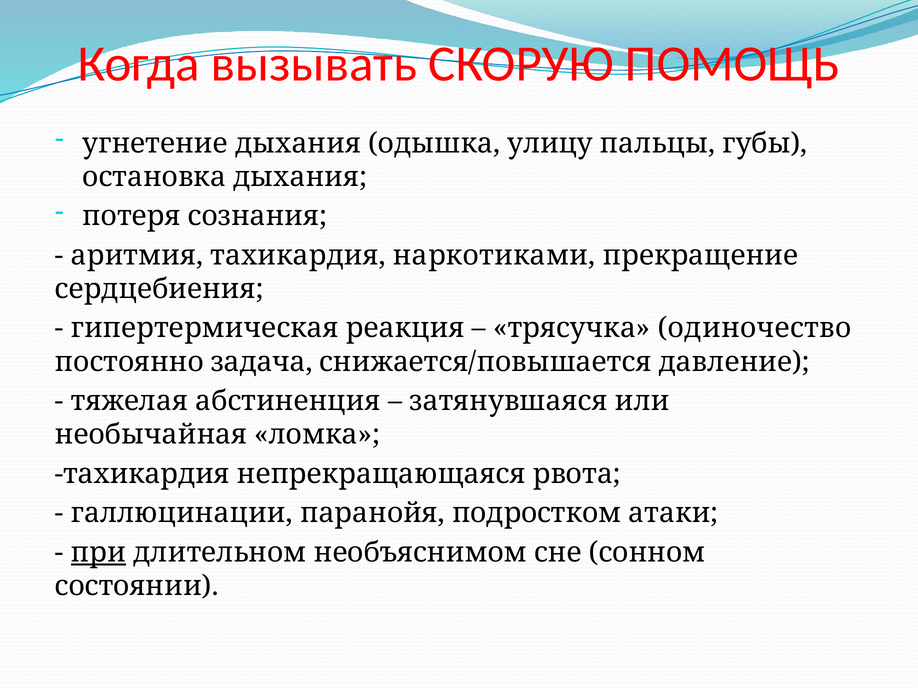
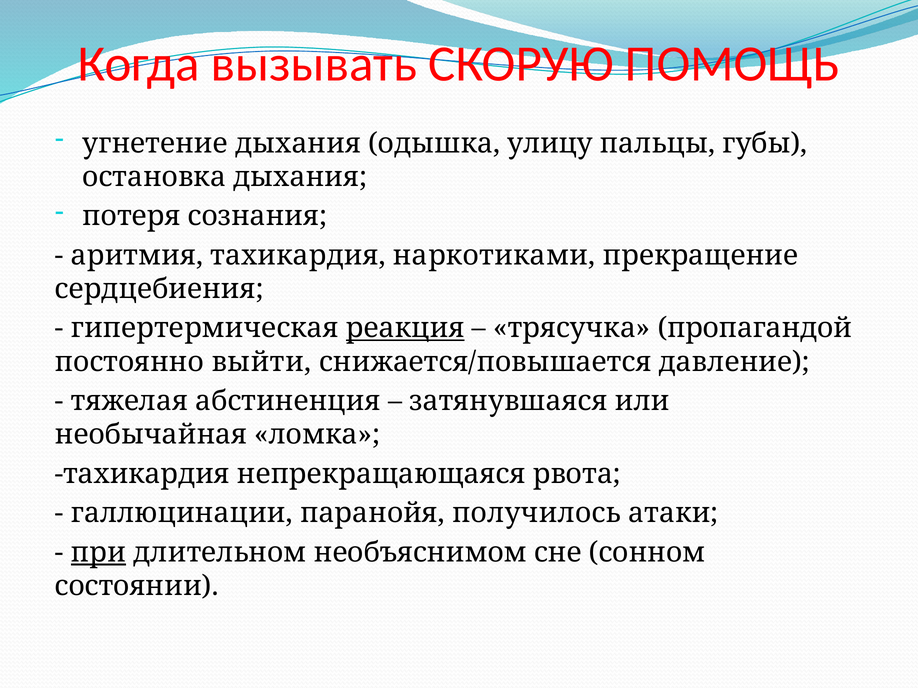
реакция underline: none -> present (405, 328)
одиночество: одиночество -> пропагандой (755, 328)
задача: задача -> выйти (261, 362)
подростком: подростком -> получилось (536, 514)
